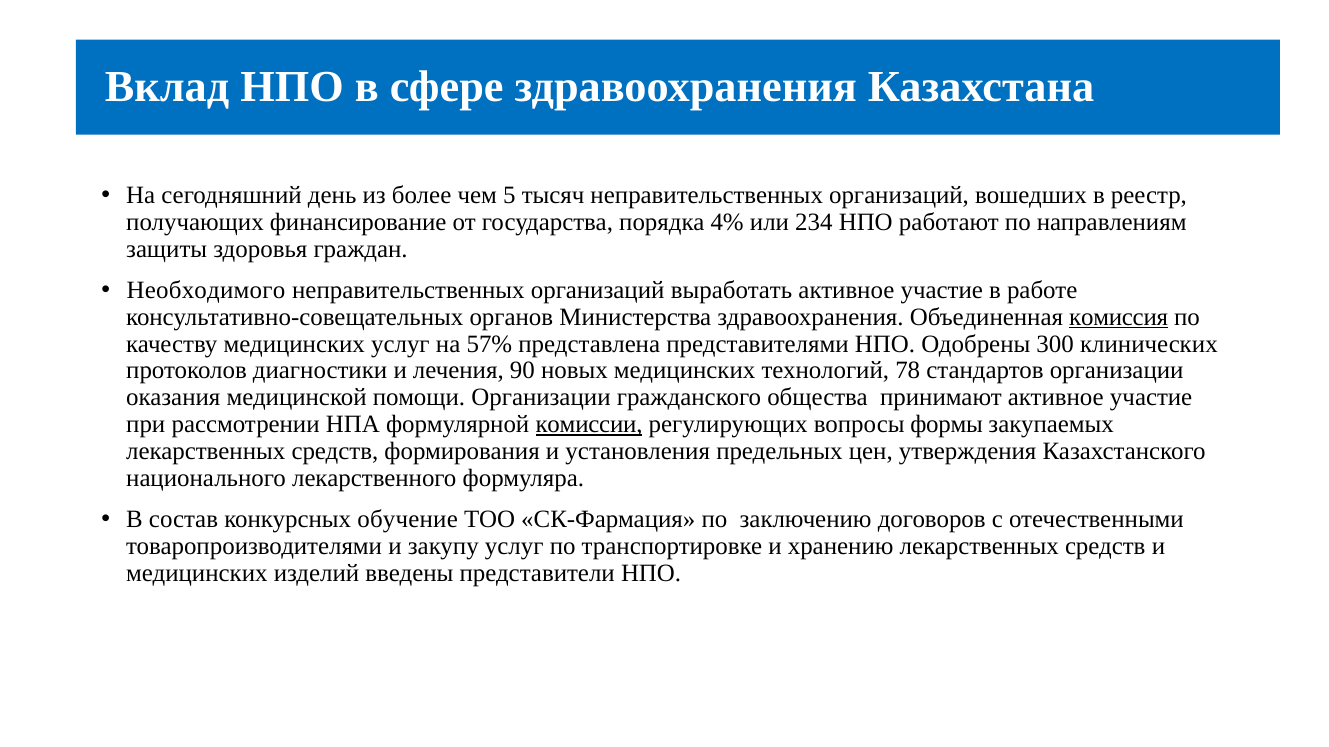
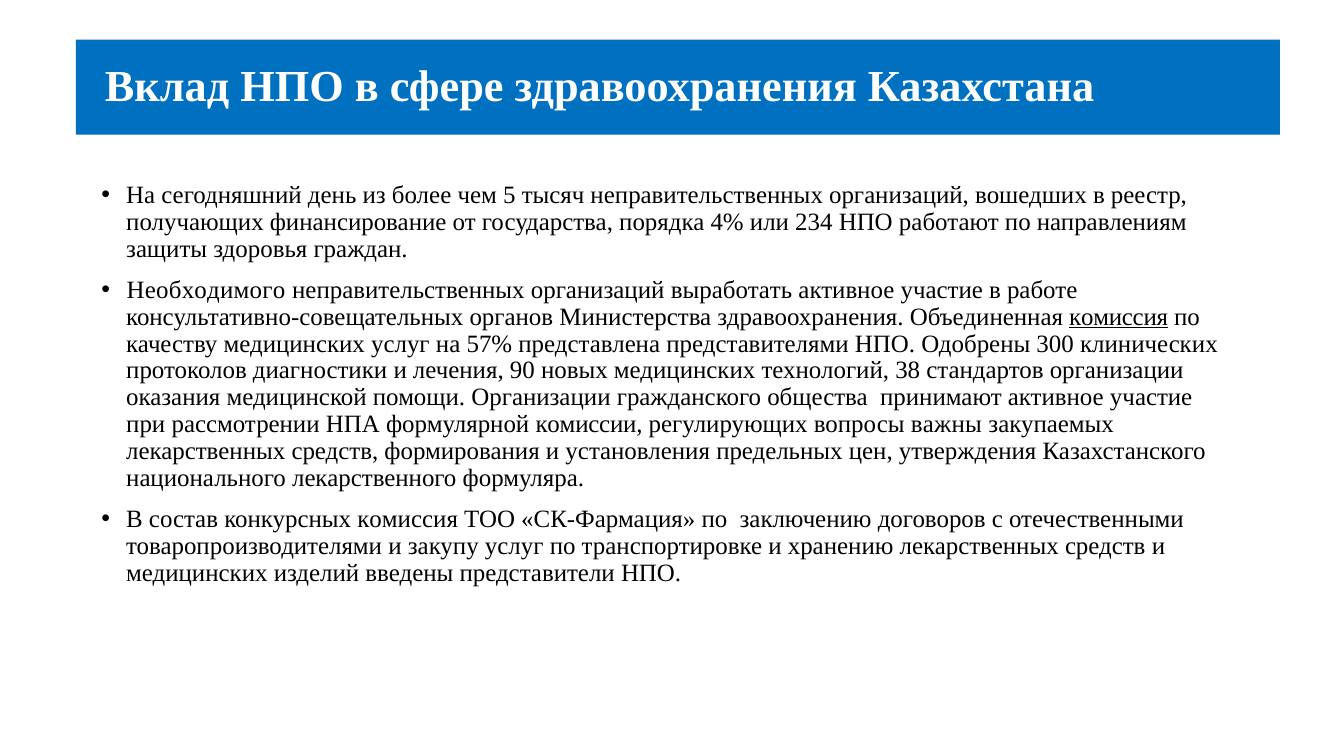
78: 78 -> 38 (908, 371)
комиссии underline: present -> none (589, 425)
формы: формы -> важны (946, 425)
конкурсных обучение: обучение -> комиссия (408, 519)
